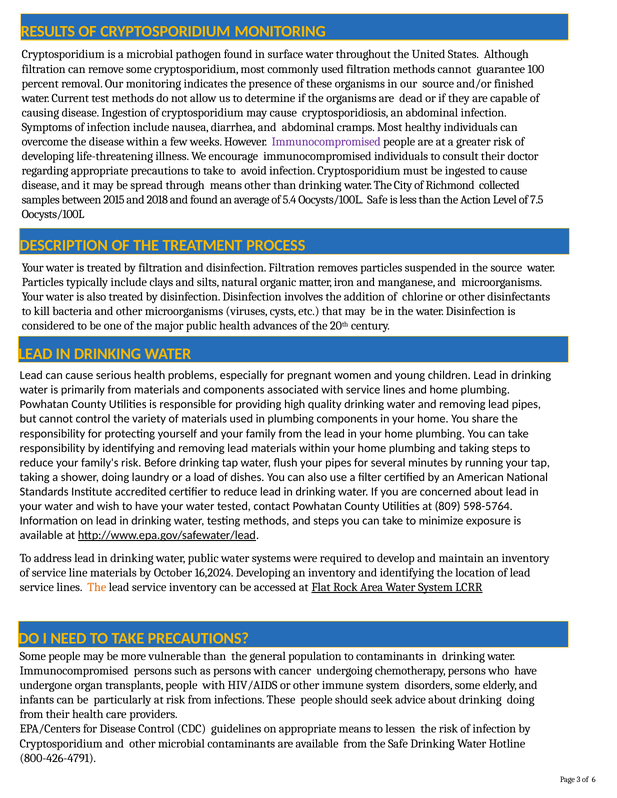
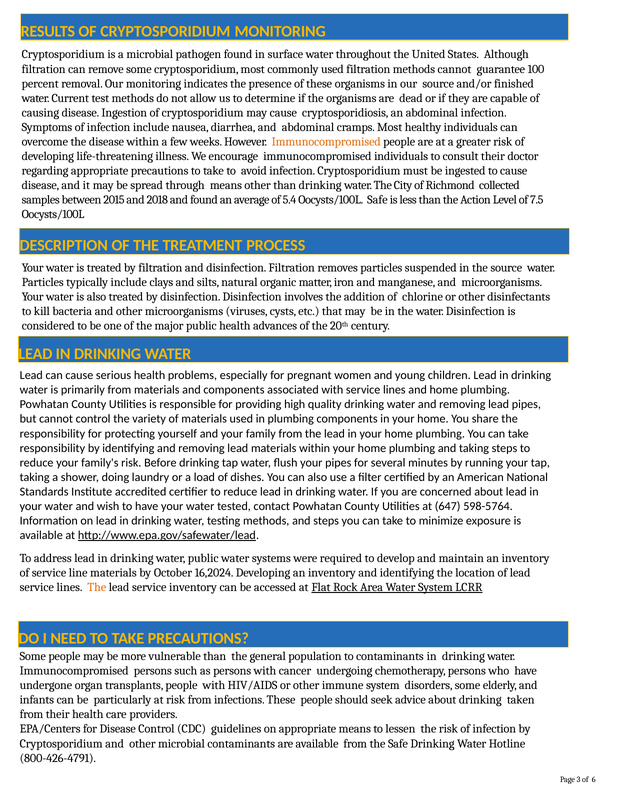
Immunocompromised colour: purple -> orange (326, 142)
809: 809 -> 647 (448, 506)
drinking doing: doing -> taken (521, 700)
